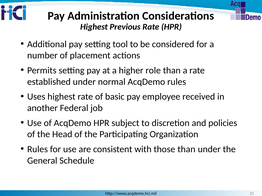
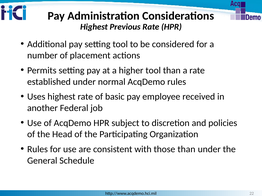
higher role: role -> tool (153, 71)
